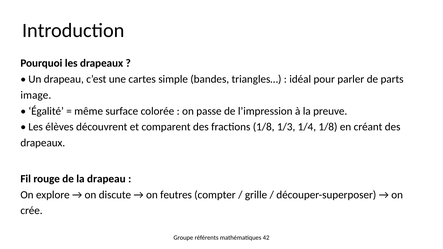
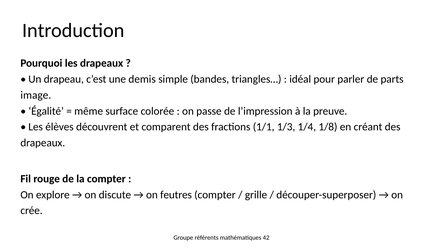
cartes: cartes -> demis (142, 79)
fractions 1/8: 1/8 -> 1/1 (264, 127)
la drapeau: drapeau -> compter (106, 179)
